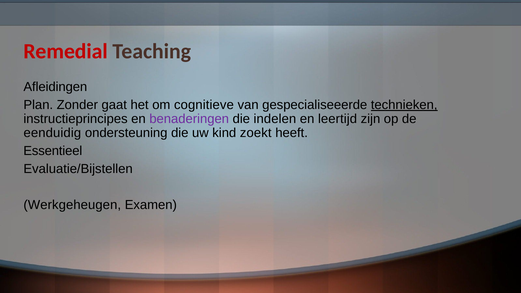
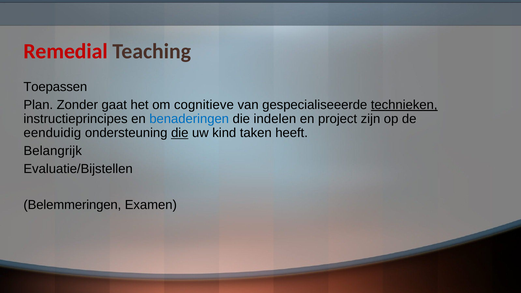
Afleidingen: Afleidingen -> Toepassen (55, 87)
benaderingen colour: purple -> blue (189, 119)
leertijd: leertijd -> project (338, 119)
die underline: none -> present (180, 133)
zoekt: zoekt -> taken (256, 133)
Essentieel: Essentieel -> Belangrijk (53, 151)
Werkgeheugen: Werkgeheugen -> Belemmeringen (72, 205)
